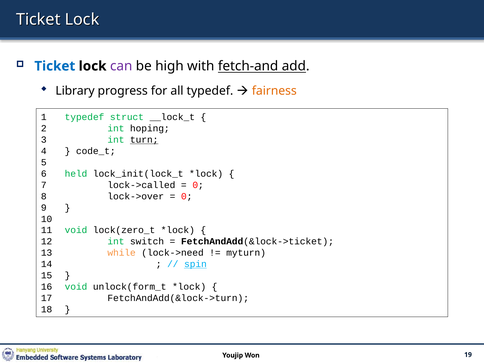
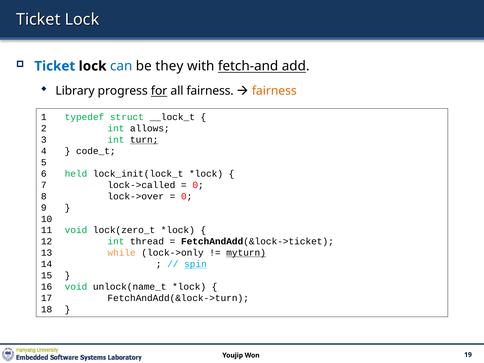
can colour: purple -> blue (121, 66)
high: high -> they (169, 66)
for underline: none -> present (159, 91)
all typedef: typedef -> fairness (210, 91)
hoping: hoping -> allows (150, 129)
switch: switch -> thread (147, 242)
lock->need: lock->need -> lock->only (173, 253)
myturn underline: none -> present (246, 253)
unlock(form_t: unlock(form_t -> unlock(name_t (130, 287)
